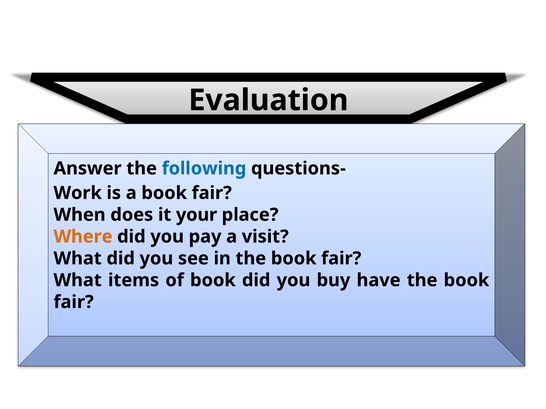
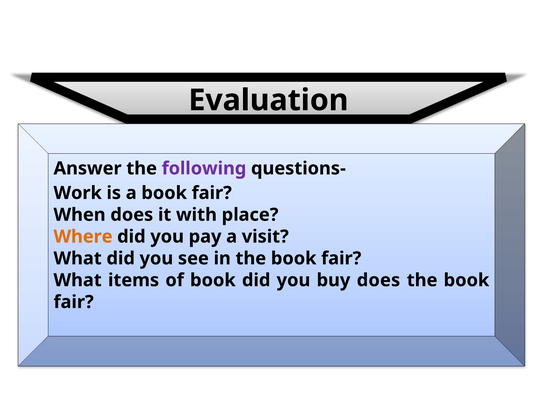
following colour: blue -> purple (204, 169)
your: your -> with (196, 215)
buy have: have -> does (378, 281)
